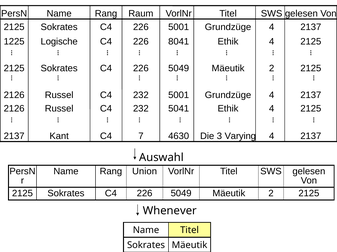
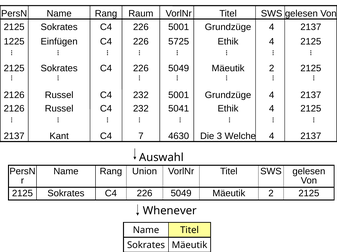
Logische: Logische -> Einfügen (59, 42)
8041: 8041 -> 5725 (179, 42)
Varying: Varying -> Welche (240, 136)
